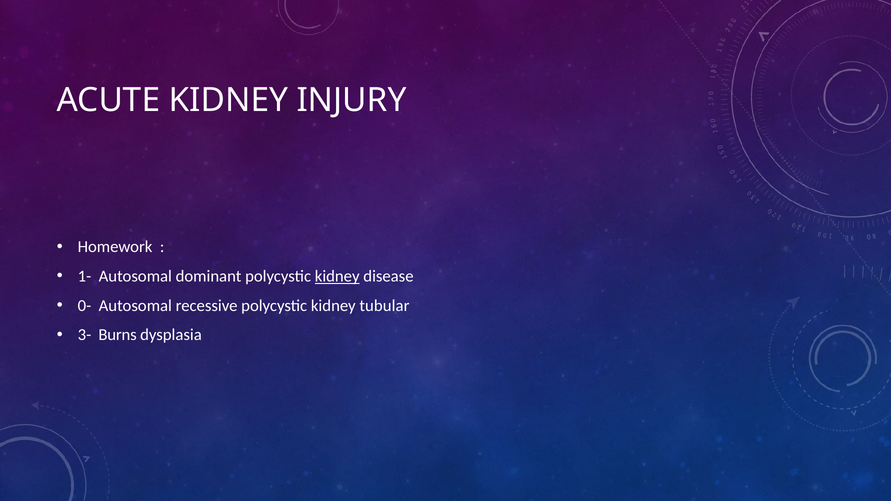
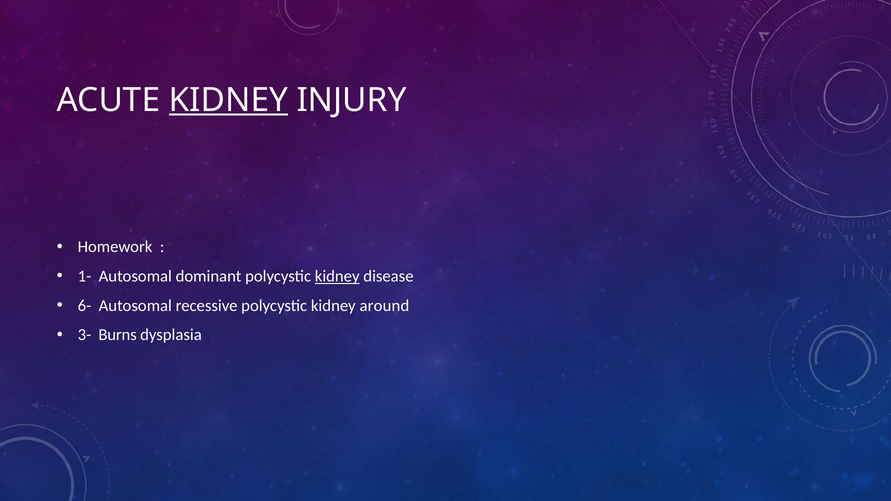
KIDNEY underline: none -> present (228, 100)
0-: 0- -> 6- (84, 306)
tubular: tubular -> around (384, 306)
